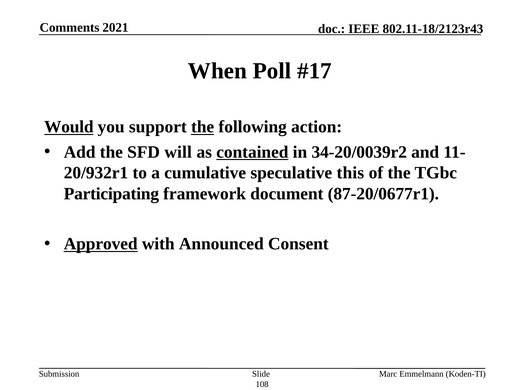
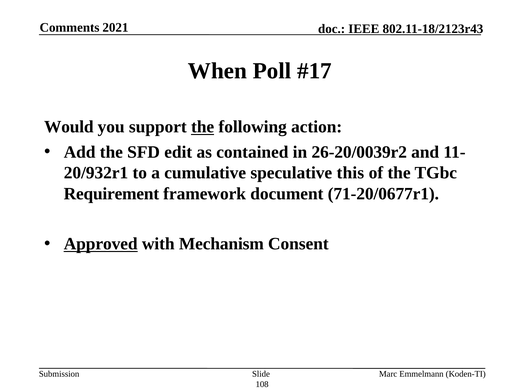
Would underline: present -> none (69, 127)
will: will -> edit (178, 152)
contained underline: present -> none (252, 152)
34-20/0039r2: 34-20/0039r2 -> 26-20/0039r2 (359, 152)
Participating: Participating -> Requirement (111, 194)
87-20/0677r1: 87-20/0677r1 -> 71-20/0677r1 (383, 194)
Announced: Announced -> Mechanism (221, 244)
